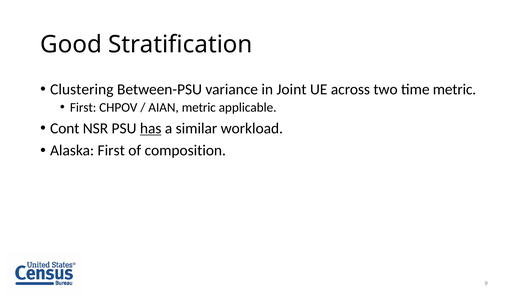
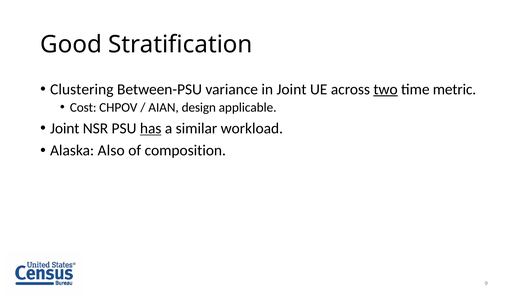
two underline: none -> present (386, 89)
First: First -> Cost (83, 107)
AIAN metric: metric -> design (199, 107)
Cont: Cont -> Joint (65, 128)
Alaska First: First -> Also (111, 151)
